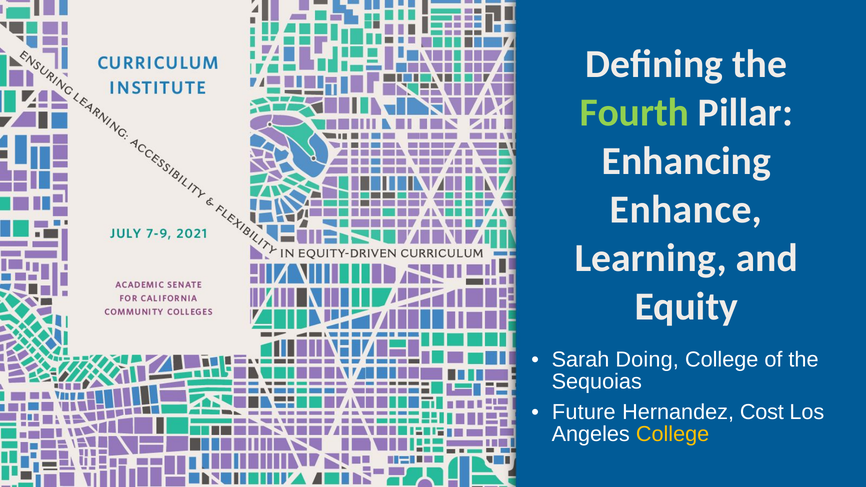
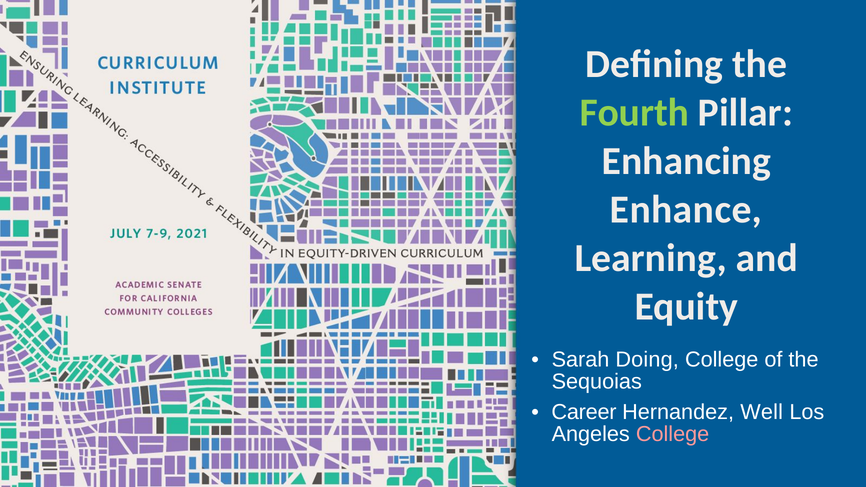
Future: Future -> Career (584, 412)
Cost: Cost -> Well (762, 412)
College colour: yellow -> pink (673, 434)
